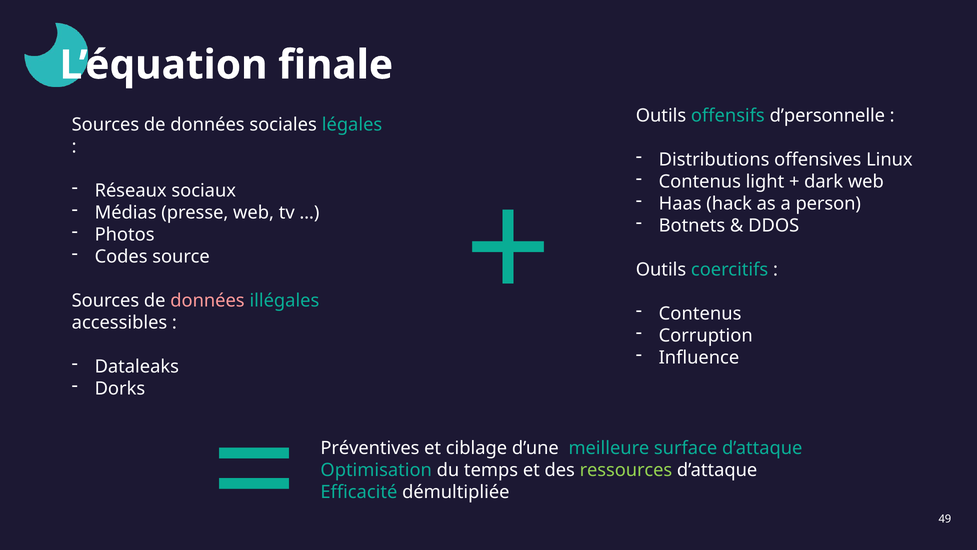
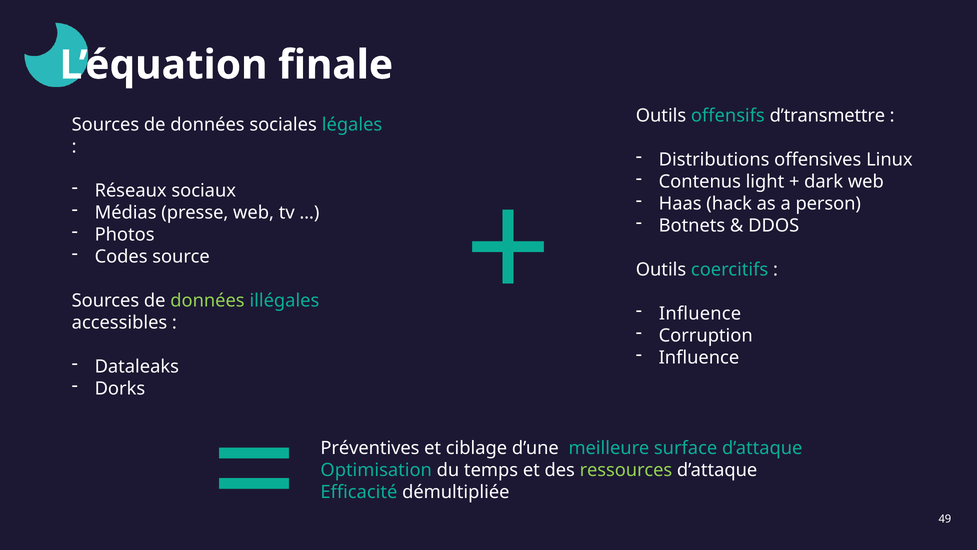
d’personnelle: d’personnelle -> d’transmettre (827, 116)
données colour: pink -> light green (207, 301)
Contenus: Contenus -> Influence (700, 314)
